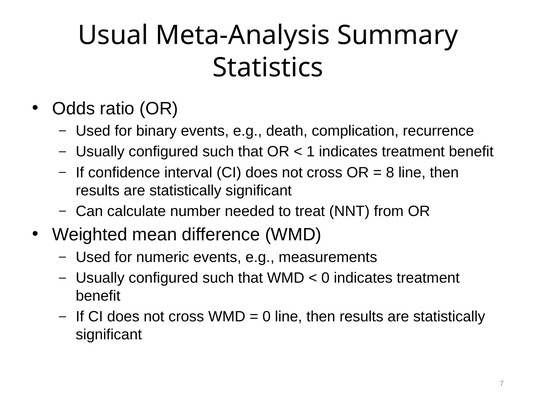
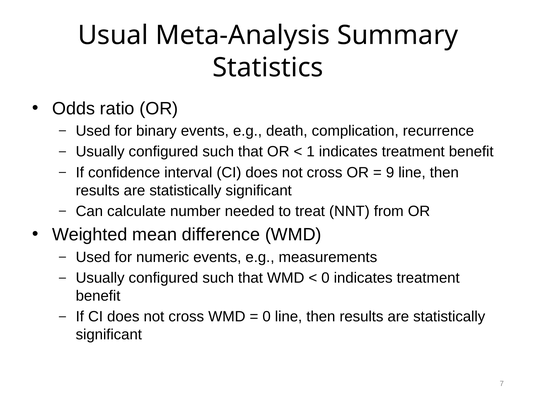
8: 8 -> 9 (390, 173)
